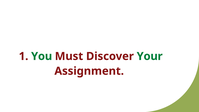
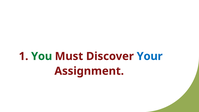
Your colour: green -> blue (150, 56)
